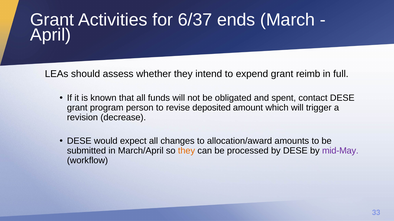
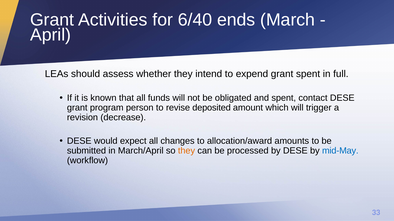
6/37: 6/37 -> 6/40 (195, 20)
grant reimb: reimb -> spent (308, 74)
mid-May colour: purple -> blue (340, 151)
